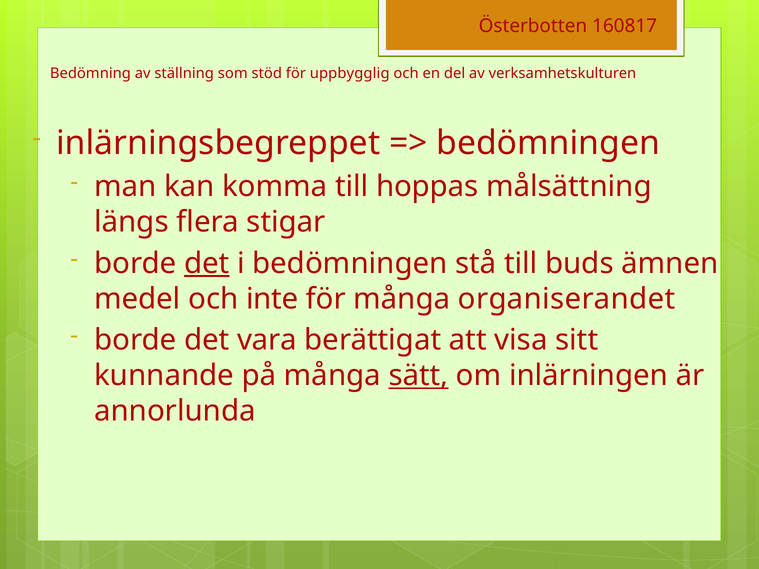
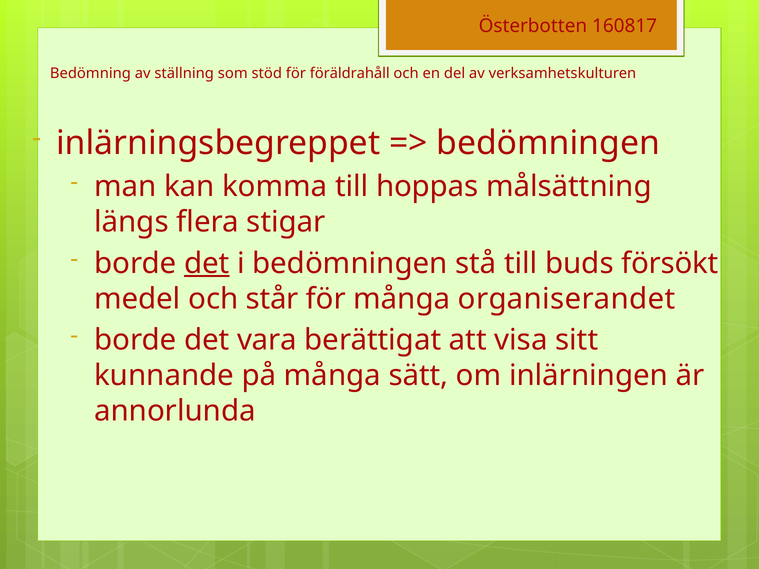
uppbygglig: uppbygglig -> föräldrahåll (350, 74)
ämnen: ämnen -> försökt (670, 264)
inte: inte -> står (272, 299)
sätt underline: present -> none (418, 376)
